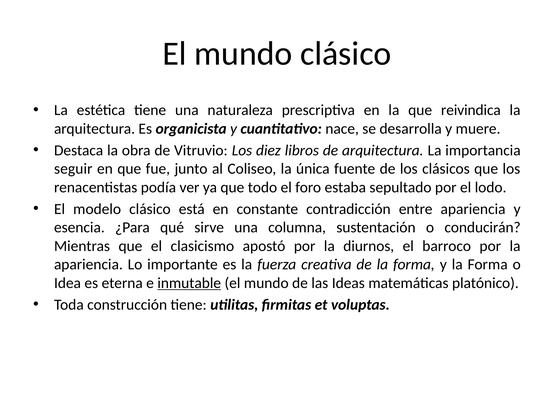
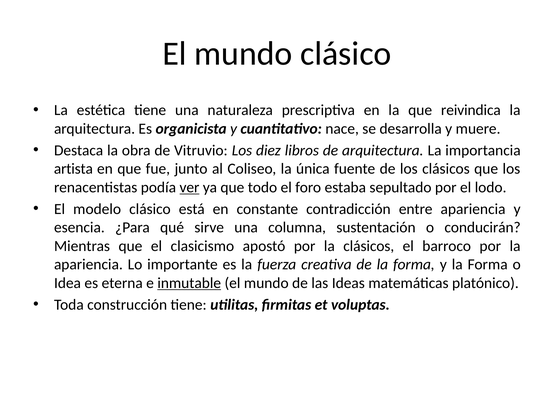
seguir: seguir -> artista (73, 169)
ver underline: none -> present (189, 187)
la diurnos: diurnos -> clásicos (369, 246)
